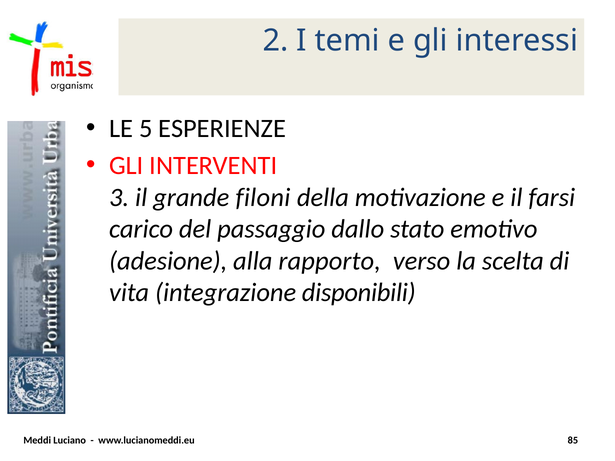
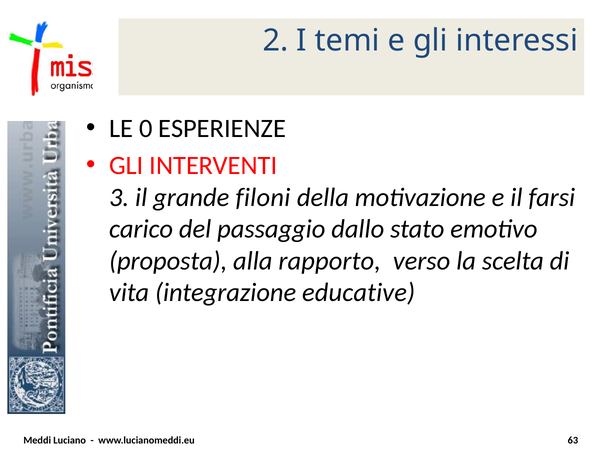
5: 5 -> 0 (146, 128)
adesione: adesione -> proposta (168, 261)
disponibili: disponibili -> educative (359, 293)
85: 85 -> 63 (573, 440)
